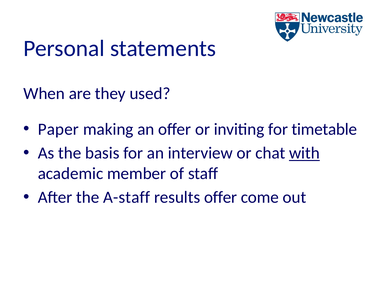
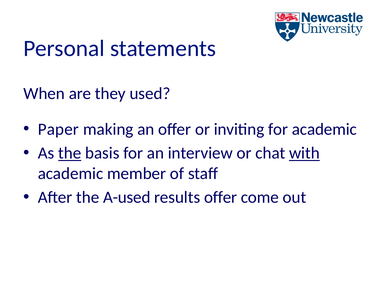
for timetable: timetable -> academic (324, 129)
the underline: none -> present (70, 153)
A-staff: A-staff -> A-used (127, 197)
